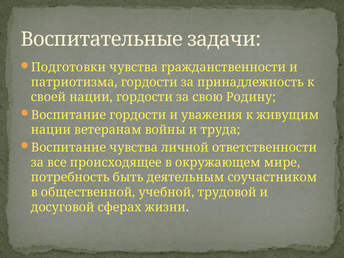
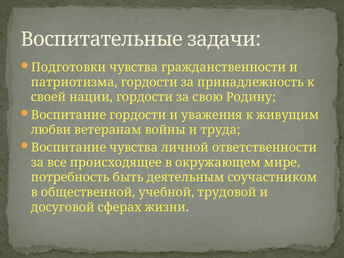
нации: нации -> любви (51, 130)
